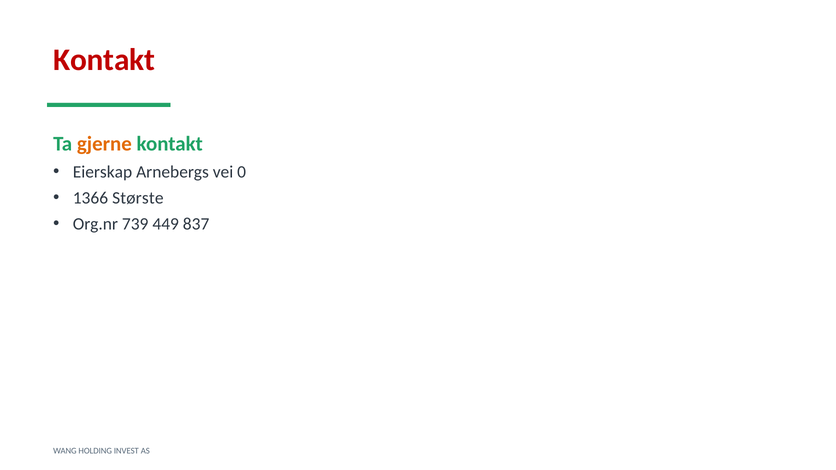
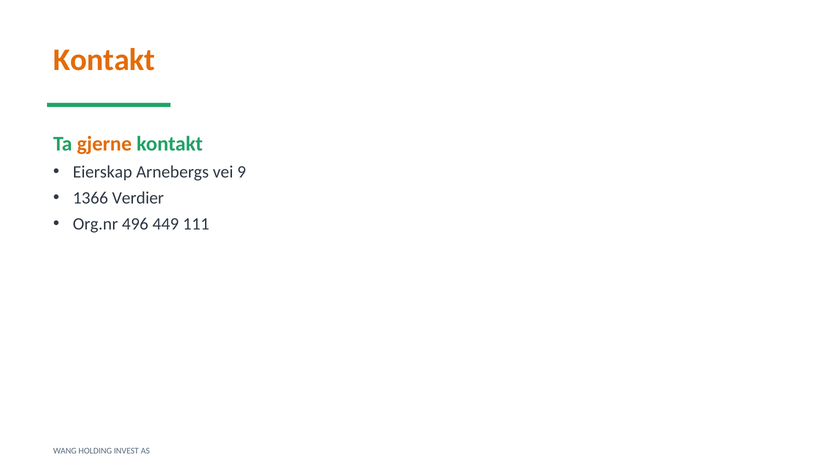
Kontakt colour: red -> orange (104, 60)
0: 0 -> 9 (242, 172)
Største: Største -> Verdier (138, 198)
739: 739 -> 496 (135, 224)
837: 837 -> 111 (196, 224)
